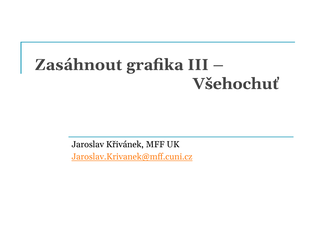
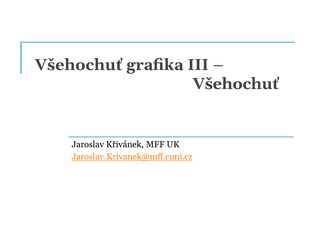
Zasáhnout: Zasáhnout -> Všehochuť (78, 65)
